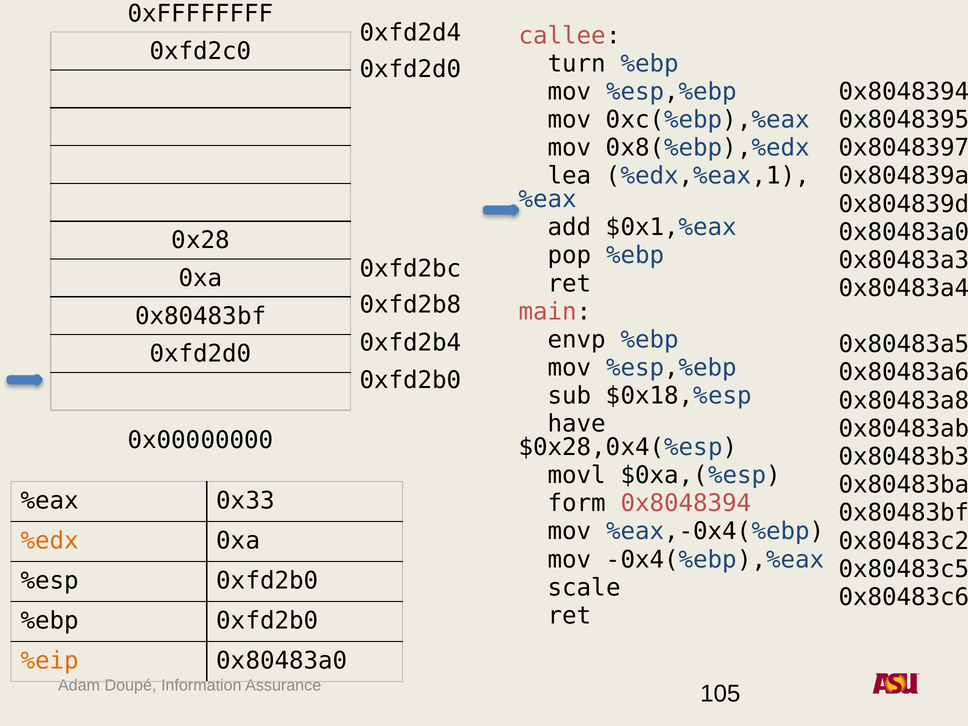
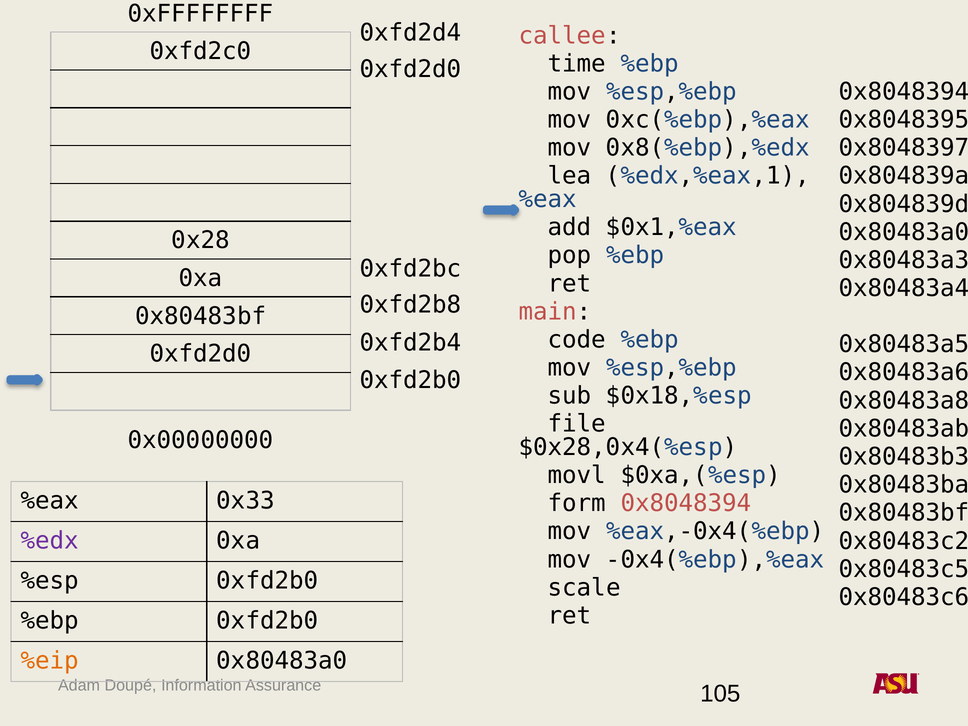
turn: turn -> time (577, 64)
envp: envp -> code (577, 340)
have: have -> file (577, 424)
%edx colour: orange -> purple (50, 541)
